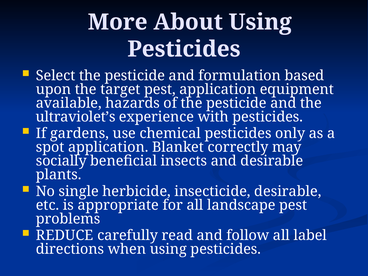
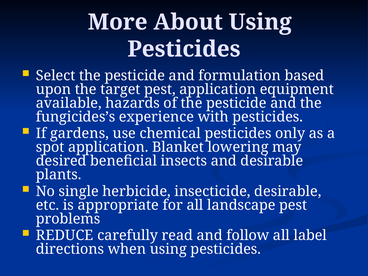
ultraviolet’s: ultraviolet’s -> fungicides’s (76, 117)
correctly: correctly -> lowering (238, 147)
socially: socially -> desired (61, 161)
